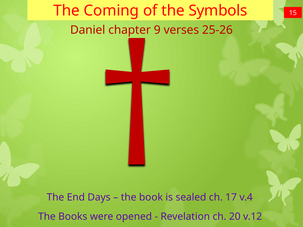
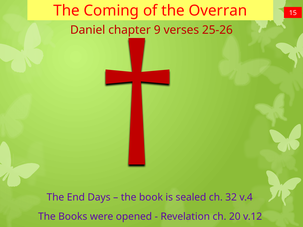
Symbols: Symbols -> Overran (218, 11)
17: 17 -> 32 (231, 198)
